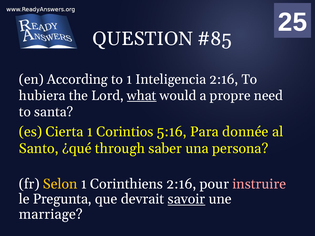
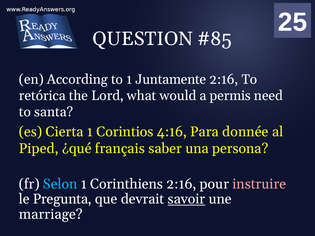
Inteligencia: Inteligencia -> Juntamente (171, 79)
hubiera: hubiera -> retórica (42, 96)
what underline: present -> none (142, 96)
propre: propre -> permis (230, 96)
5:16: 5:16 -> 4:16 (172, 132)
Santo: Santo -> Piped (39, 149)
through: through -> français (120, 149)
Selon colour: yellow -> light blue (60, 184)
